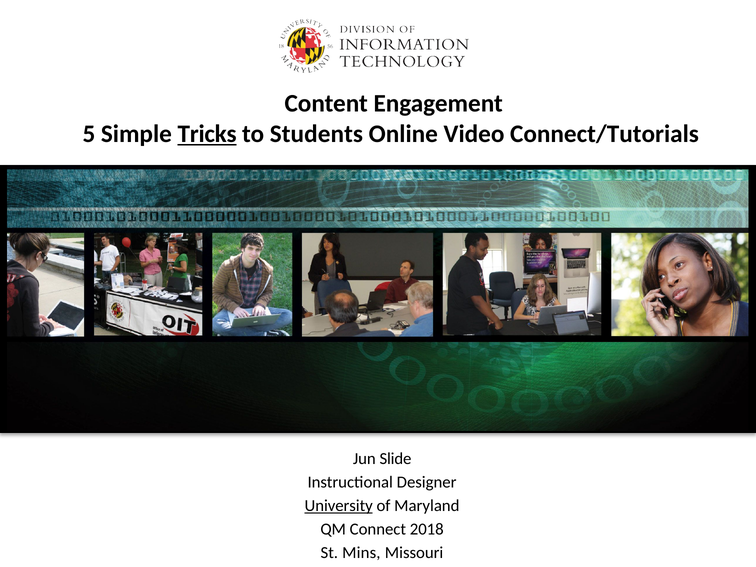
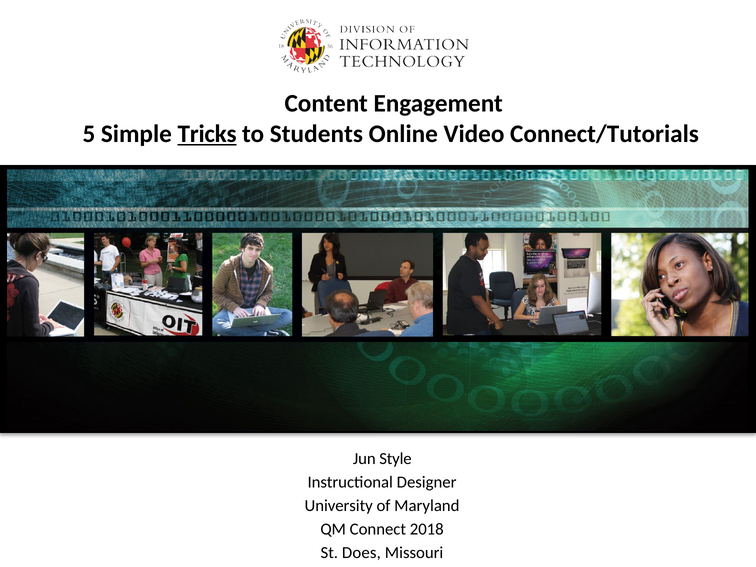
Slide: Slide -> Style (395, 459)
University underline: present -> none (339, 506)
Mins: Mins -> Does (361, 553)
